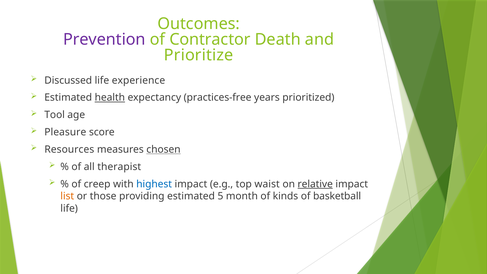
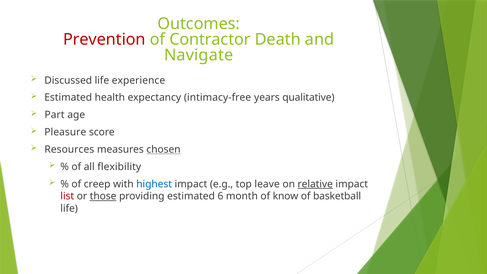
Prevention colour: purple -> red (104, 40)
Prioritize: Prioritize -> Navigate (199, 55)
health underline: present -> none (110, 98)
practices-free: practices-free -> intimacy-free (218, 98)
prioritized: prioritized -> qualitative (308, 98)
Tool: Tool -> Part (55, 115)
therapist: therapist -> flexibility (119, 167)
waist: waist -> leave (267, 184)
list colour: orange -> red (67, 196)
those underline: none -> present (103, 196)
5: 5 -> 6 (220, 196)
kinds: kinds -> know (286, 196)
